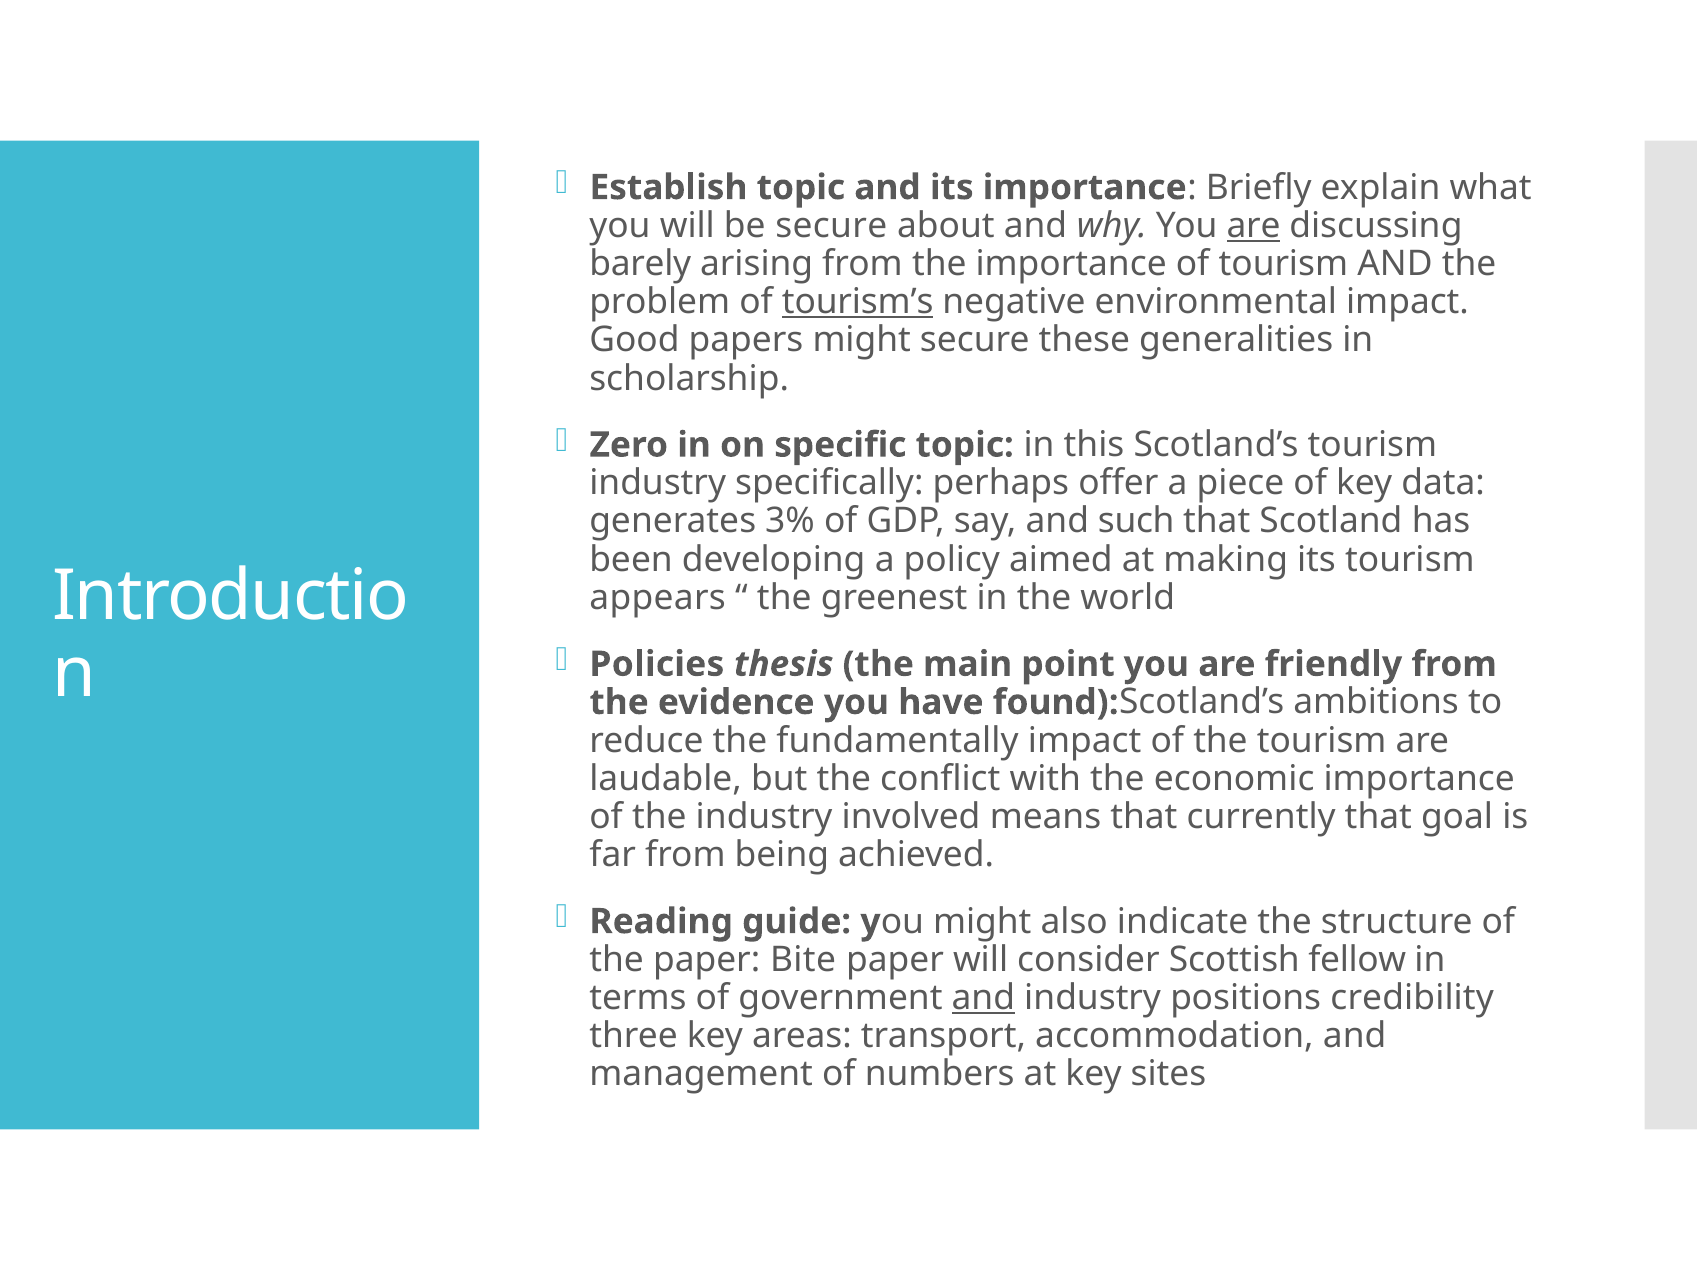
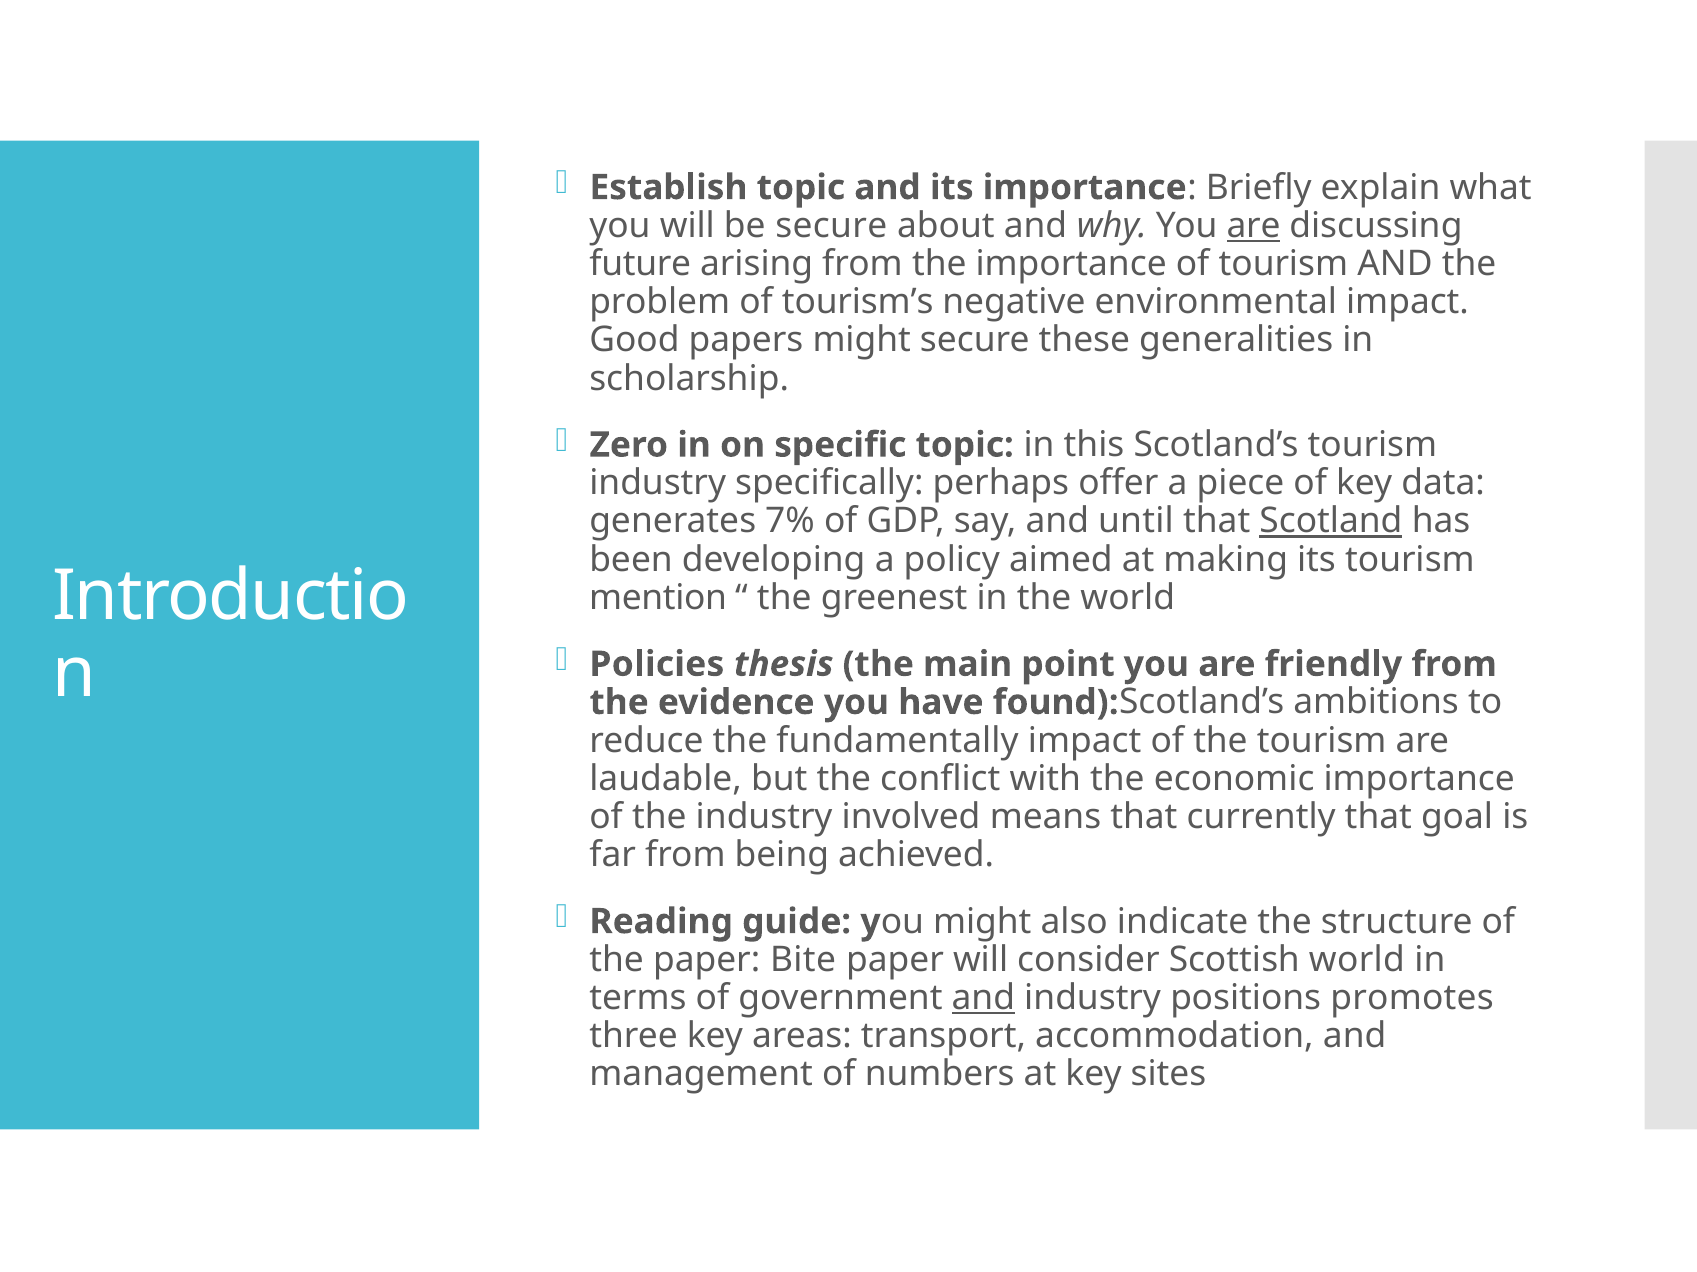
barely: barely -> future (640, 264)
tourism’s underline: present -> none (858, 302)
3%: 3% -> 7% (790, 522)
such: such -> until (1136, 522)
Scotland underline: none -> present (1331, 522)
appears: appears -> mention (658, 598)
Scottish fellow: fellow -> world (1357, 960)
credibility: credibility -> promotes (1412, 999)
